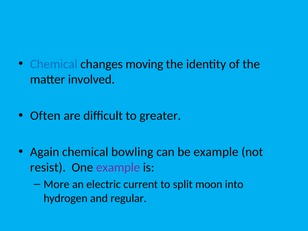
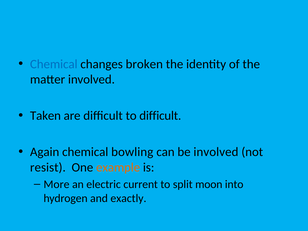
moving: moving -> broken (144, 64)
Often: Often -> Taken (45, 116)
to greater: greater -> difficult (160, 116)
be example: example -> involved (216, 152)
example colour: purple -> orange (118, 167)
regular: regular -> exactly (128, 198)
